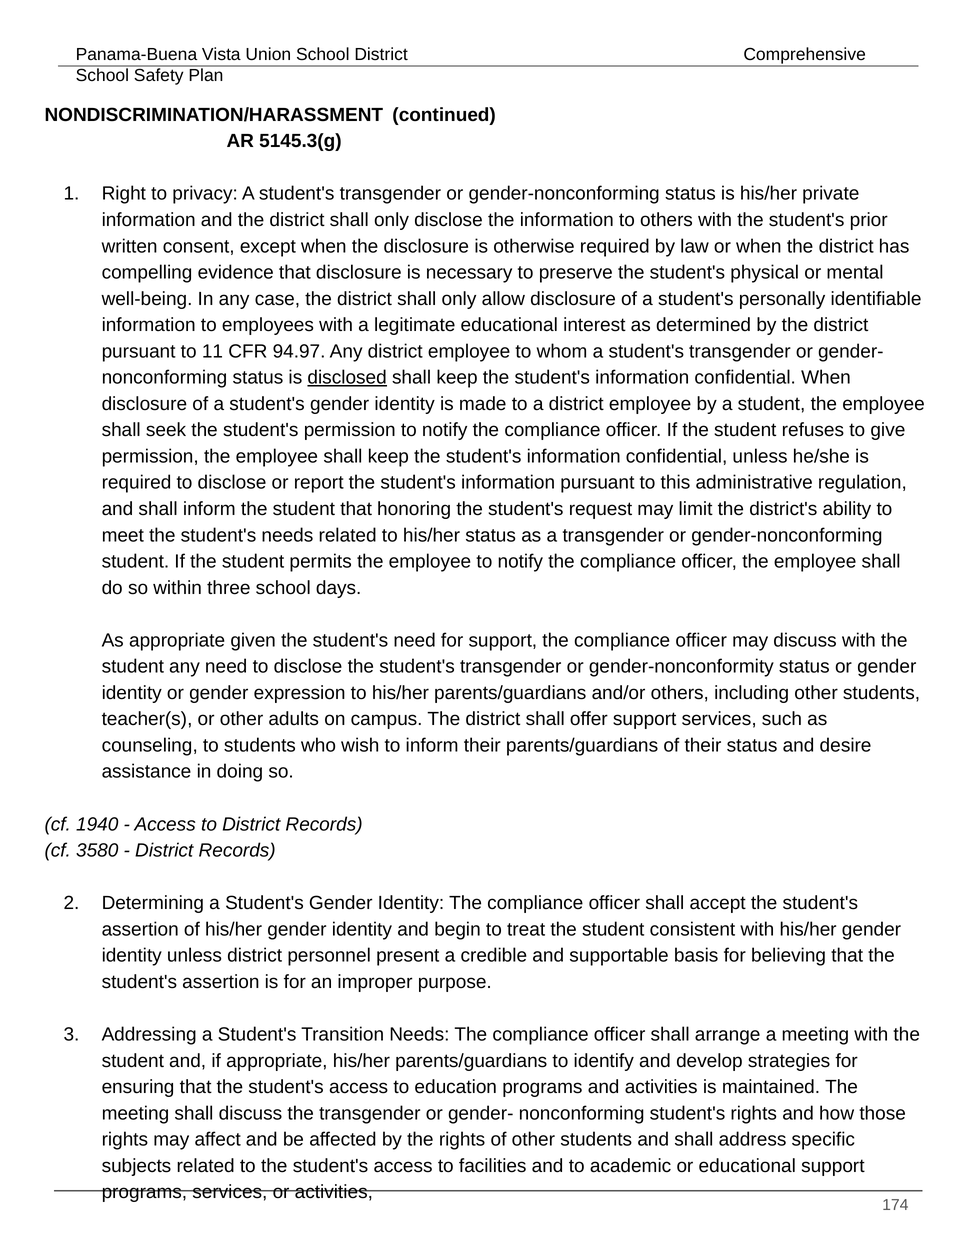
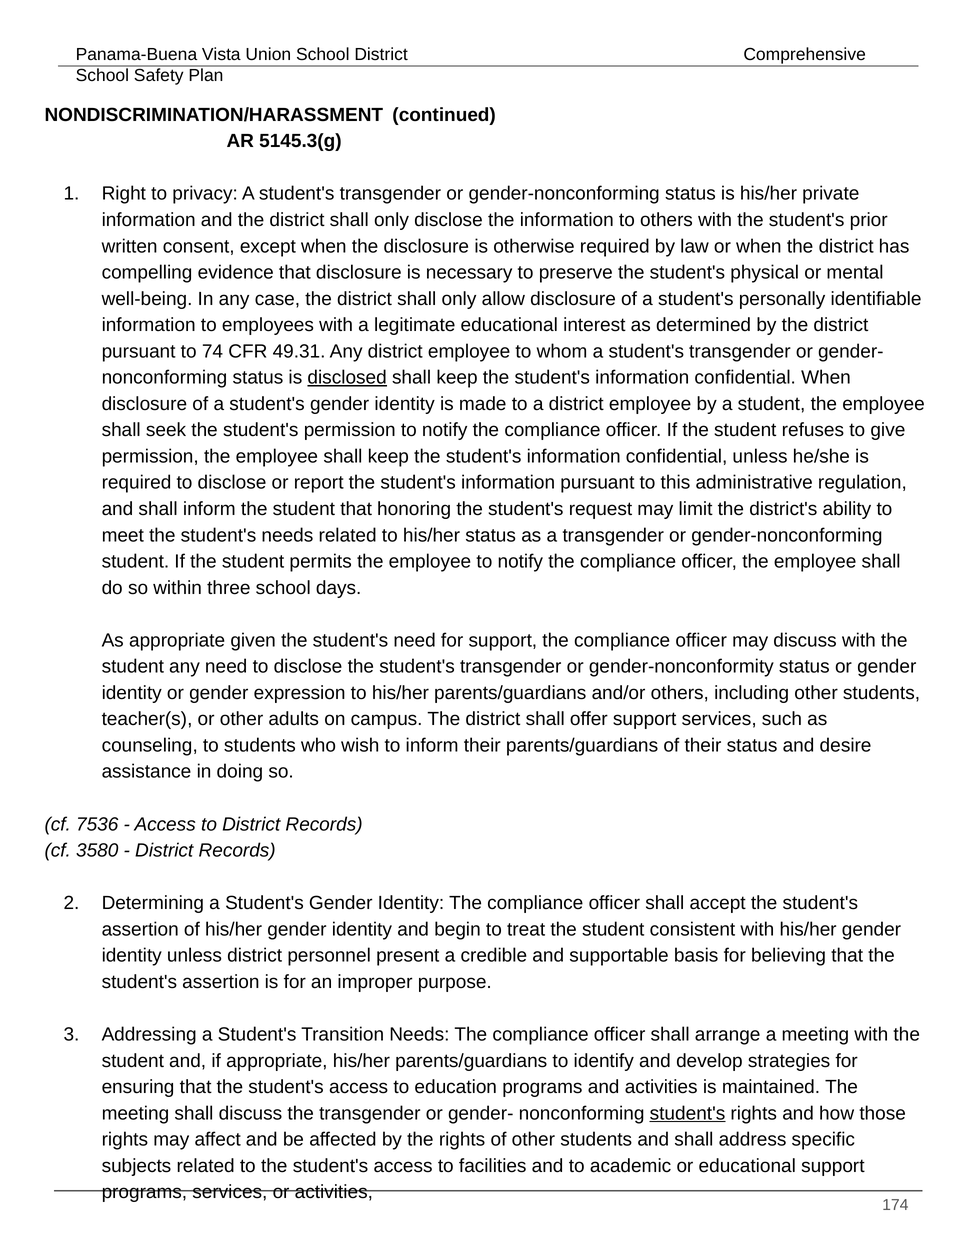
11: 11 -> 74 (212, 351)
94.97: 94.97 -> 49.31 (299, 351)
1940: 1940 -> 7536 (97, 824)
student's underline: none -> present (687, 1113)
